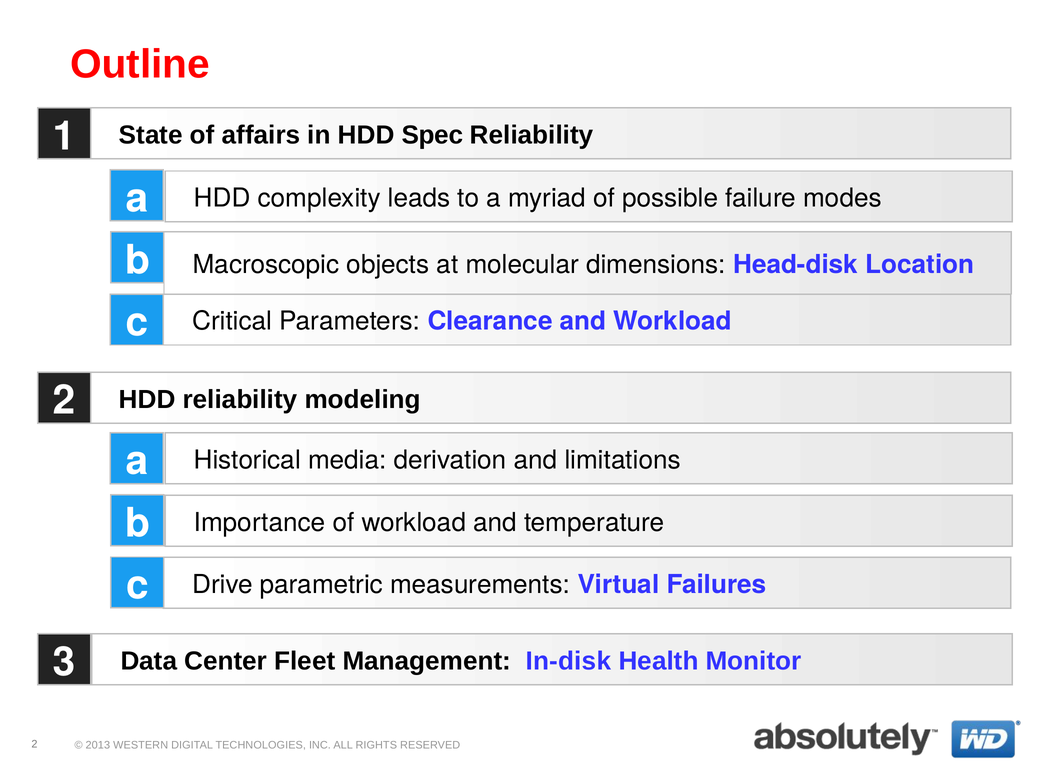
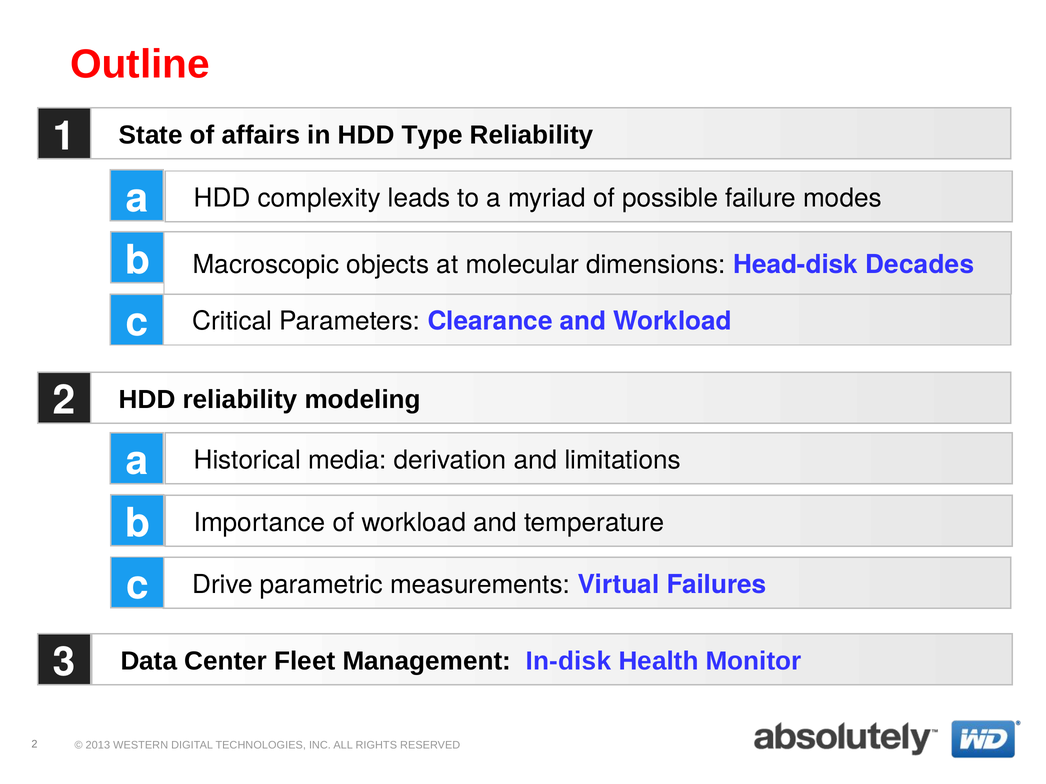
Spec: Spec -> Type (432, 135)
Location: Location -> Decades (920, 265)
